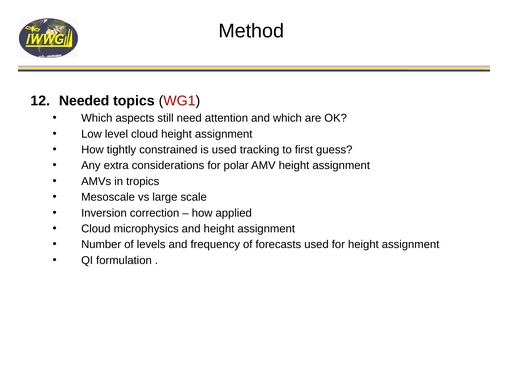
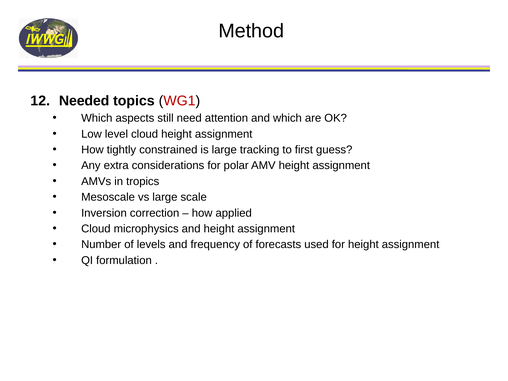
is used: used -> large (224, 150)
